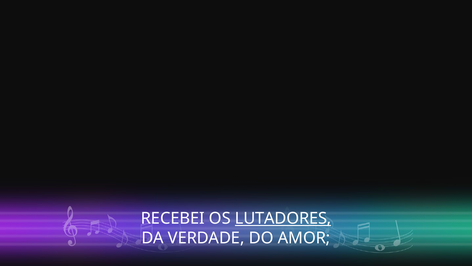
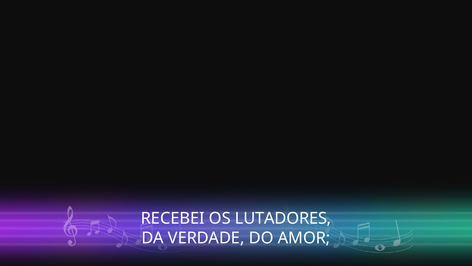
LUTADORES underline: present -> none (283, 218)
